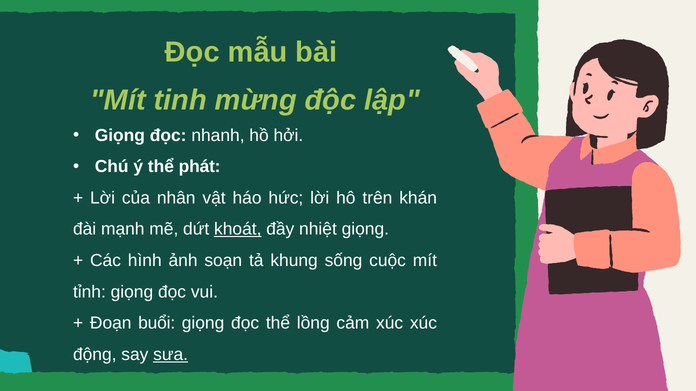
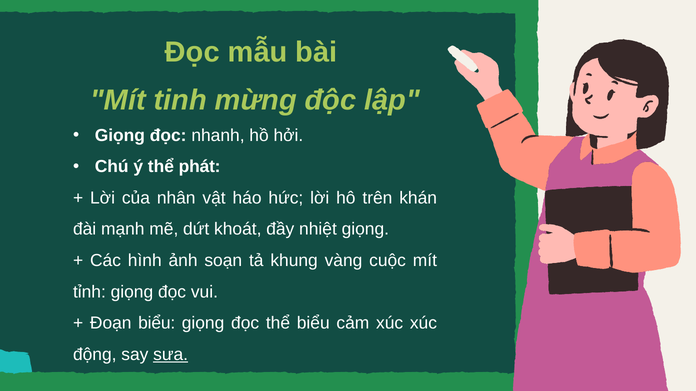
khoát underline: present -> none (238, 230)
sống: sống -> vàng (343, 261)
Đoạn buổi: buổi -> biểu (157, 324)
thể lồng: lồng -> biểu (313, 324)
